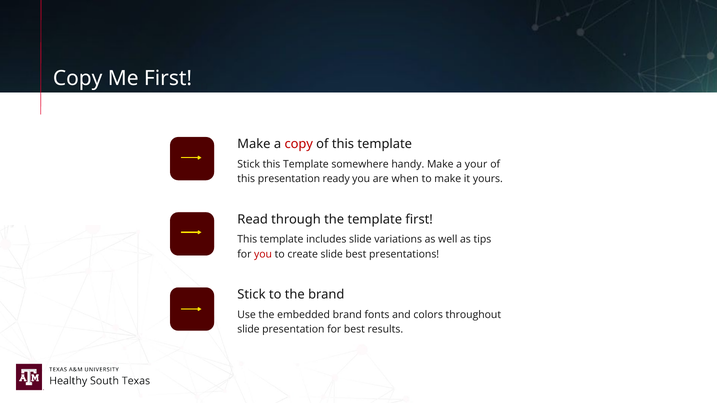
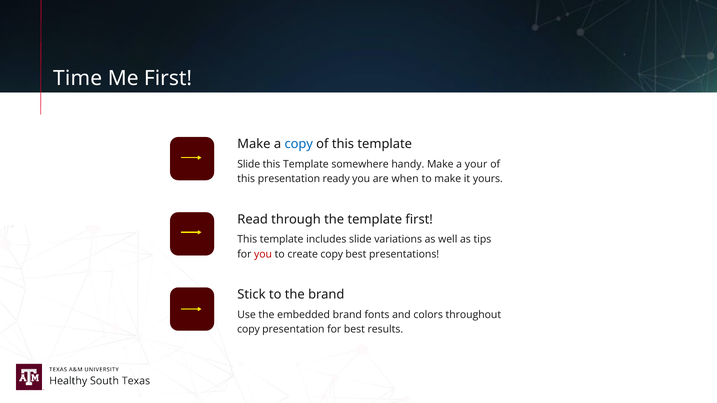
Copy: Copy -> Time (78, 78)
copy colour: red -> blue (299, 144)
Stick: Stick -> Slide (249, 164)
create slide: slide -> copy (332, 254)
slide: slide -> copy (248, 330)
